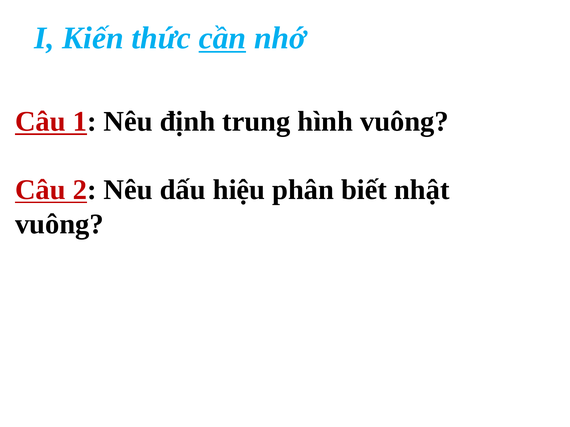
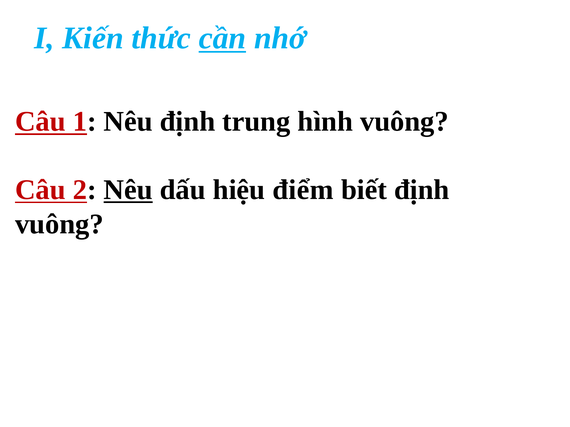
Nêu underline: none -> present (128, 190)
phân: phân -> điểm (303, 190)
biết nhật: nhật -> định (422, 190)
